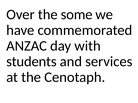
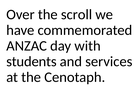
some: some -> scroll (77, 15)
